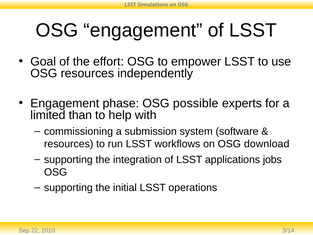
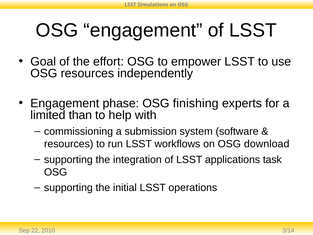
possible: possible -> finishing (196, 103)
jobs: jobs -> task (272, 159)
